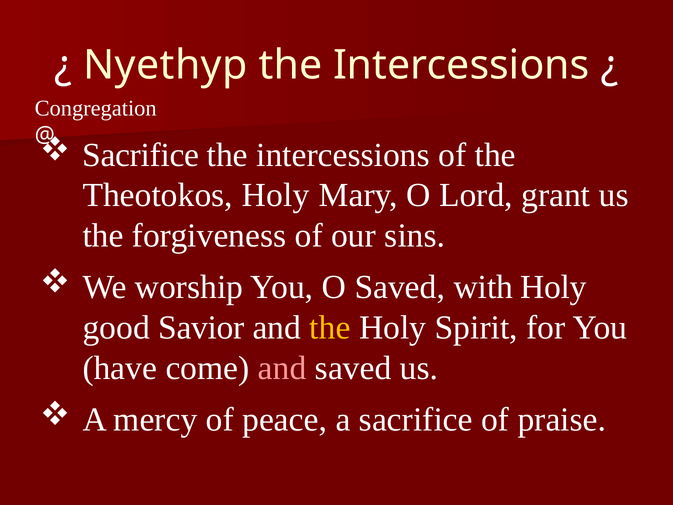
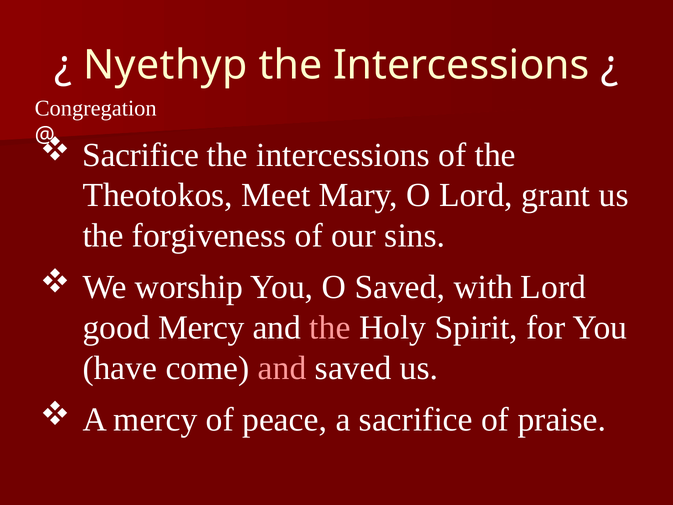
Theotokos Holy: Holy -> Meet (276, 195)
with Holy: Holy -> Lord (553, 287)
good Savior: Savior -> Mercy (201, 328)
the colour: yellow -> pink (330, 328)
